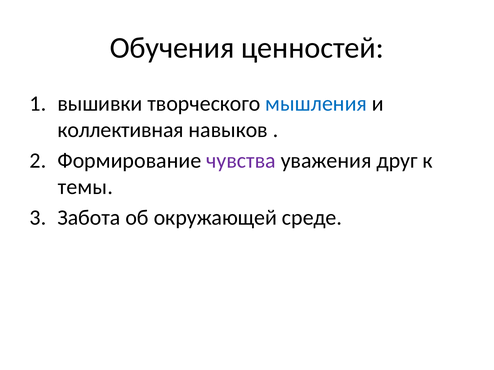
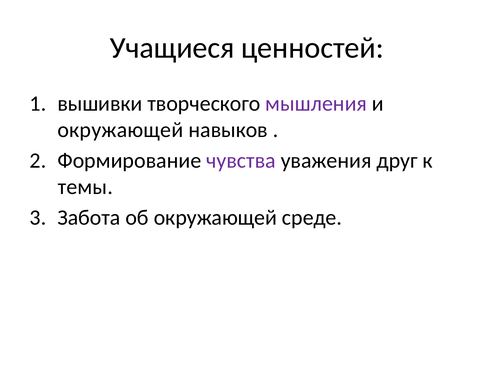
Обучения: Обучения -> Учащиеся (172, 48)
мышления colour: blue -> purple (316, 104)
коллективная: коллективная -> окружающей (120, 130)
